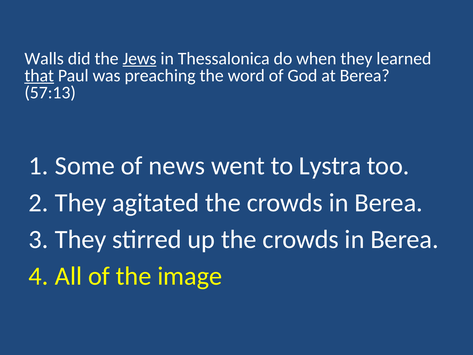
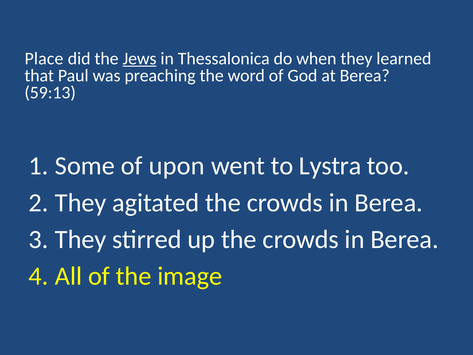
Walls: Walls -> Place (44, 59)
that underline: present -> none (39, 76)
57:13: 57:13 -> 59:13 (50, 93)
news: news -> upon (177, 166)
